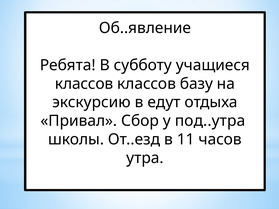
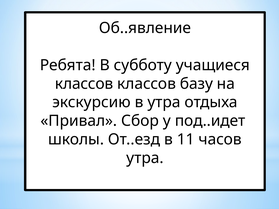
в едут: едут -> утра (164, 102)
под..утра: под..утра -> под..идет (210, 121)
